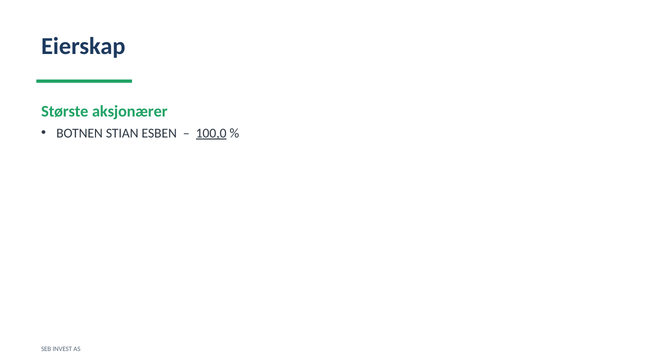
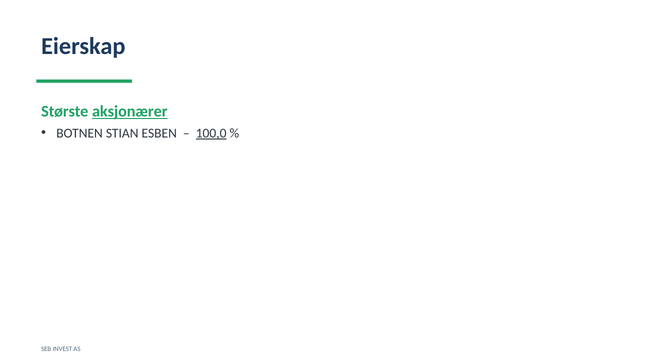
aksjonærer underline: none -> present (130, 111)
